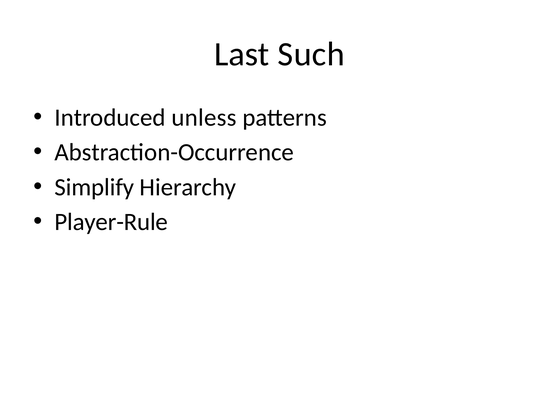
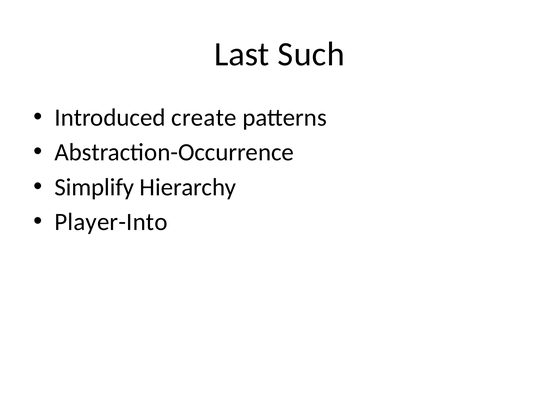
unless: unless -> create (204, 117)
Player-Rule: Player-Rule -> Player-Into (111, 222)
